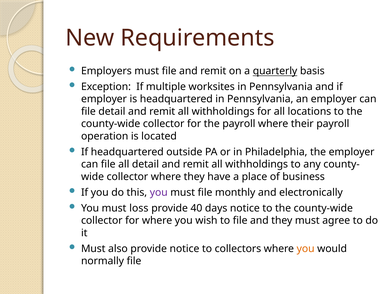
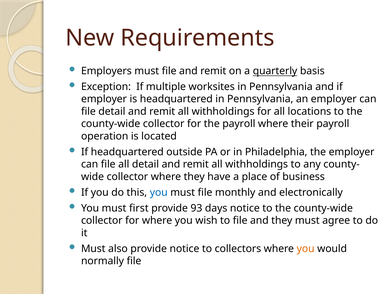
you colour: purple -> blue (159, 192)
loss: loss -> first (139, 208)
40: 40 -> 93 (196, 208)
